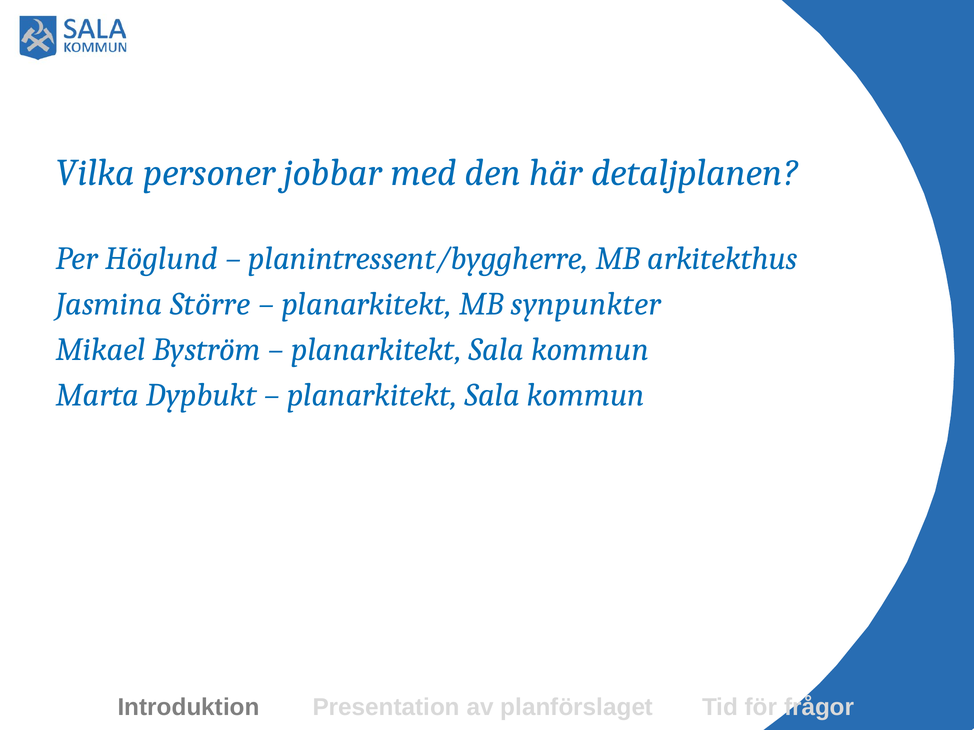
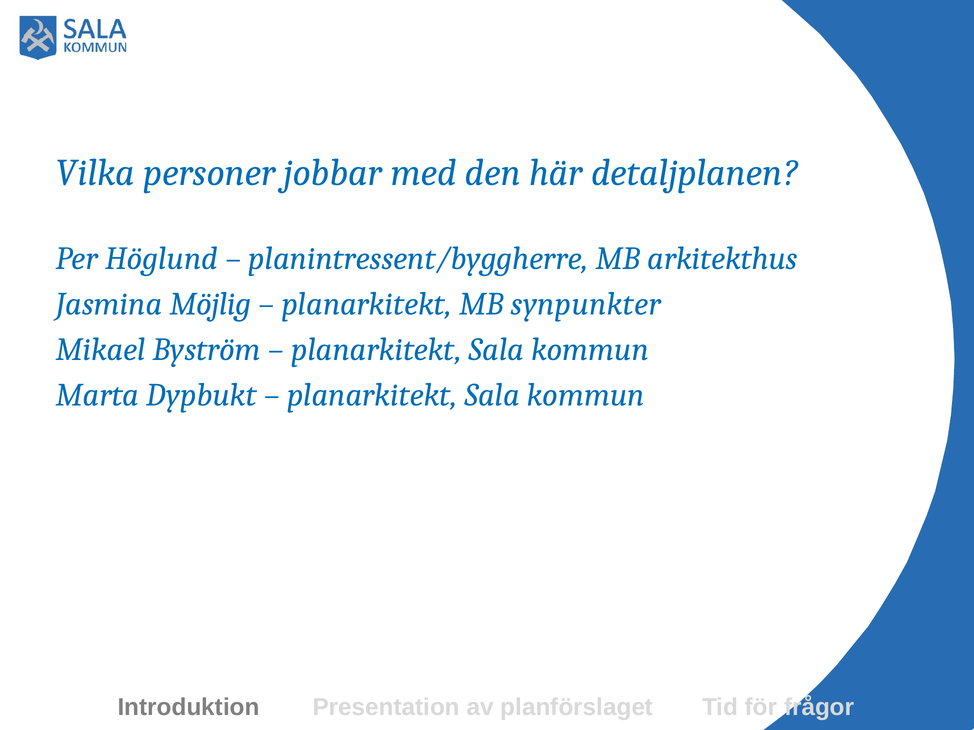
Större: Större -> Möjlig (211, 304)
